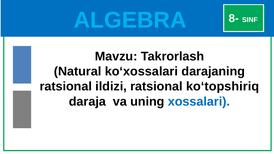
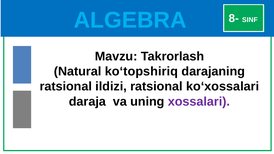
ko‘xossalari: ko‘xossalari -> ko‘topshiriq (141, 71)
ko‘topshiriq: ko‘topshiriq -> ko‘xossalari (223, 86)
xossalari colour: blue -> purple (199, 102)
